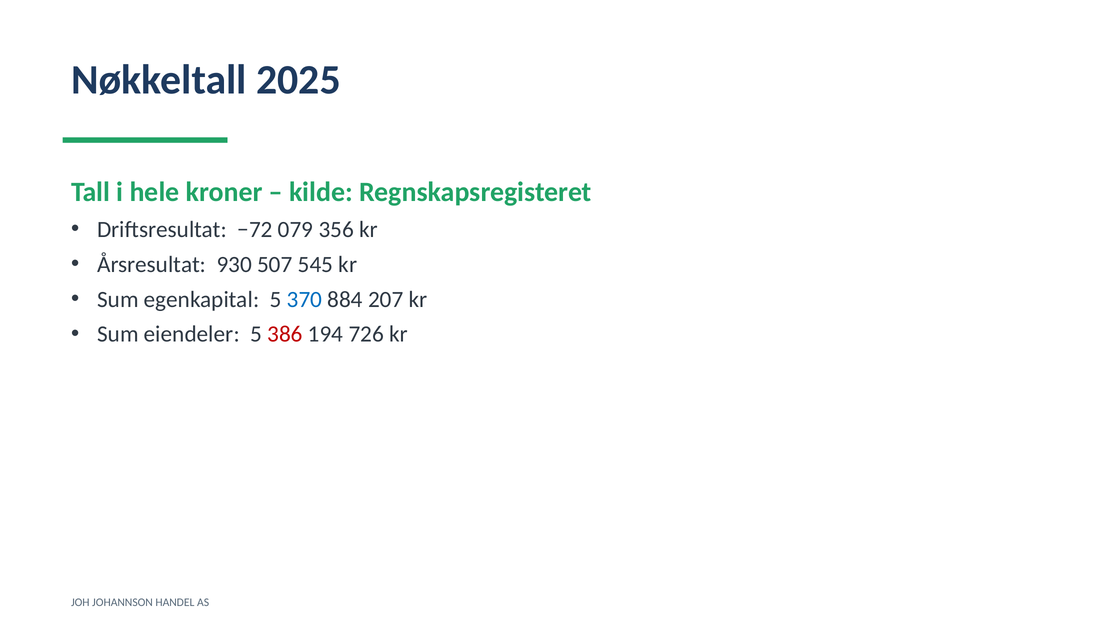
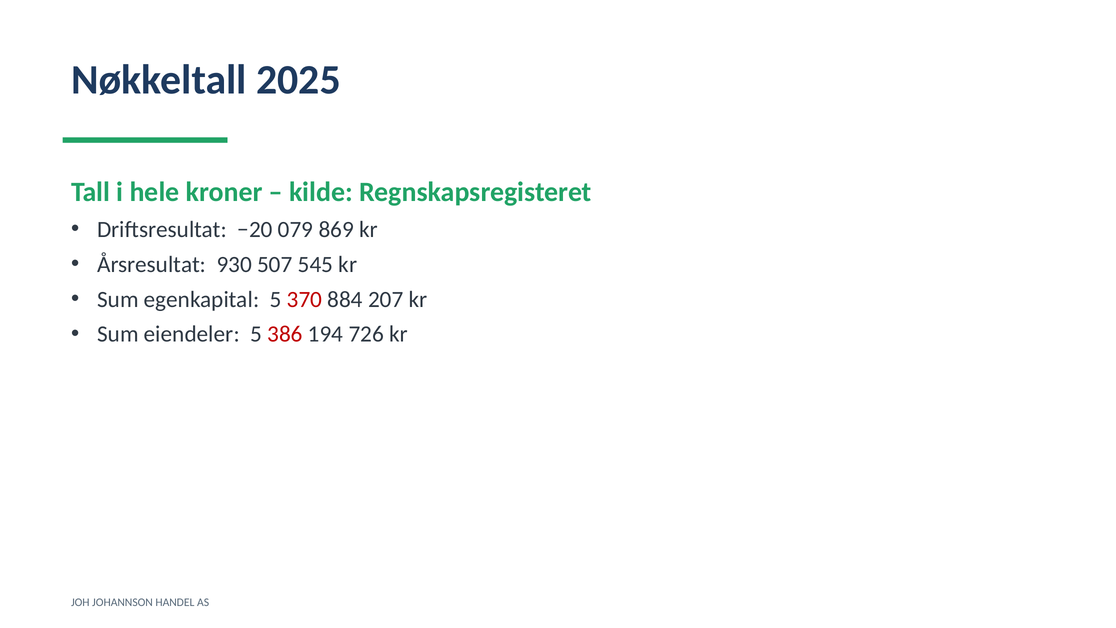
−72: −72 -> −20 (255, 229)
356: 356 -> 869 (336, 229)
370 colour: blue -> red (304, 299)
